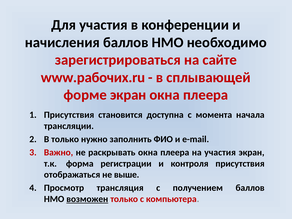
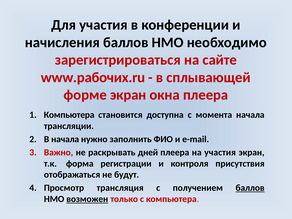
Присутствия: Присутствия -> Компьютера (69, 115)
В только: только -> начала (65, 139)
раскрывать окна: окна -> дней (148, 152)
выше: выше -> будут (127, 175)
баллов underline: none -> present (250, 188)
